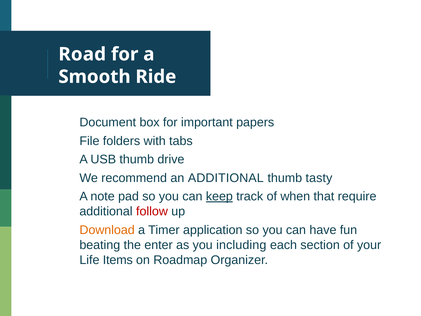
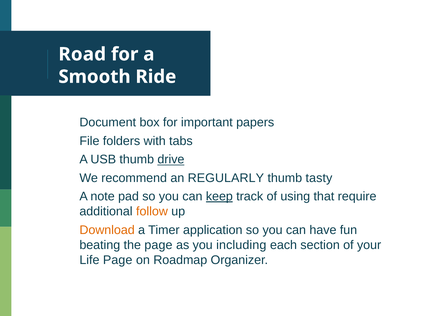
drive underline: none -> present (171, 159)
an ADDITIONAL: ADDITIONAL -> REGULARLY (226, 178)
when: when -> using (295, 196)
follow colour: red -> orange (152, 211)
the enter: enter -> page (158, 245)
Life Items: Items -> Page (118, 260)
